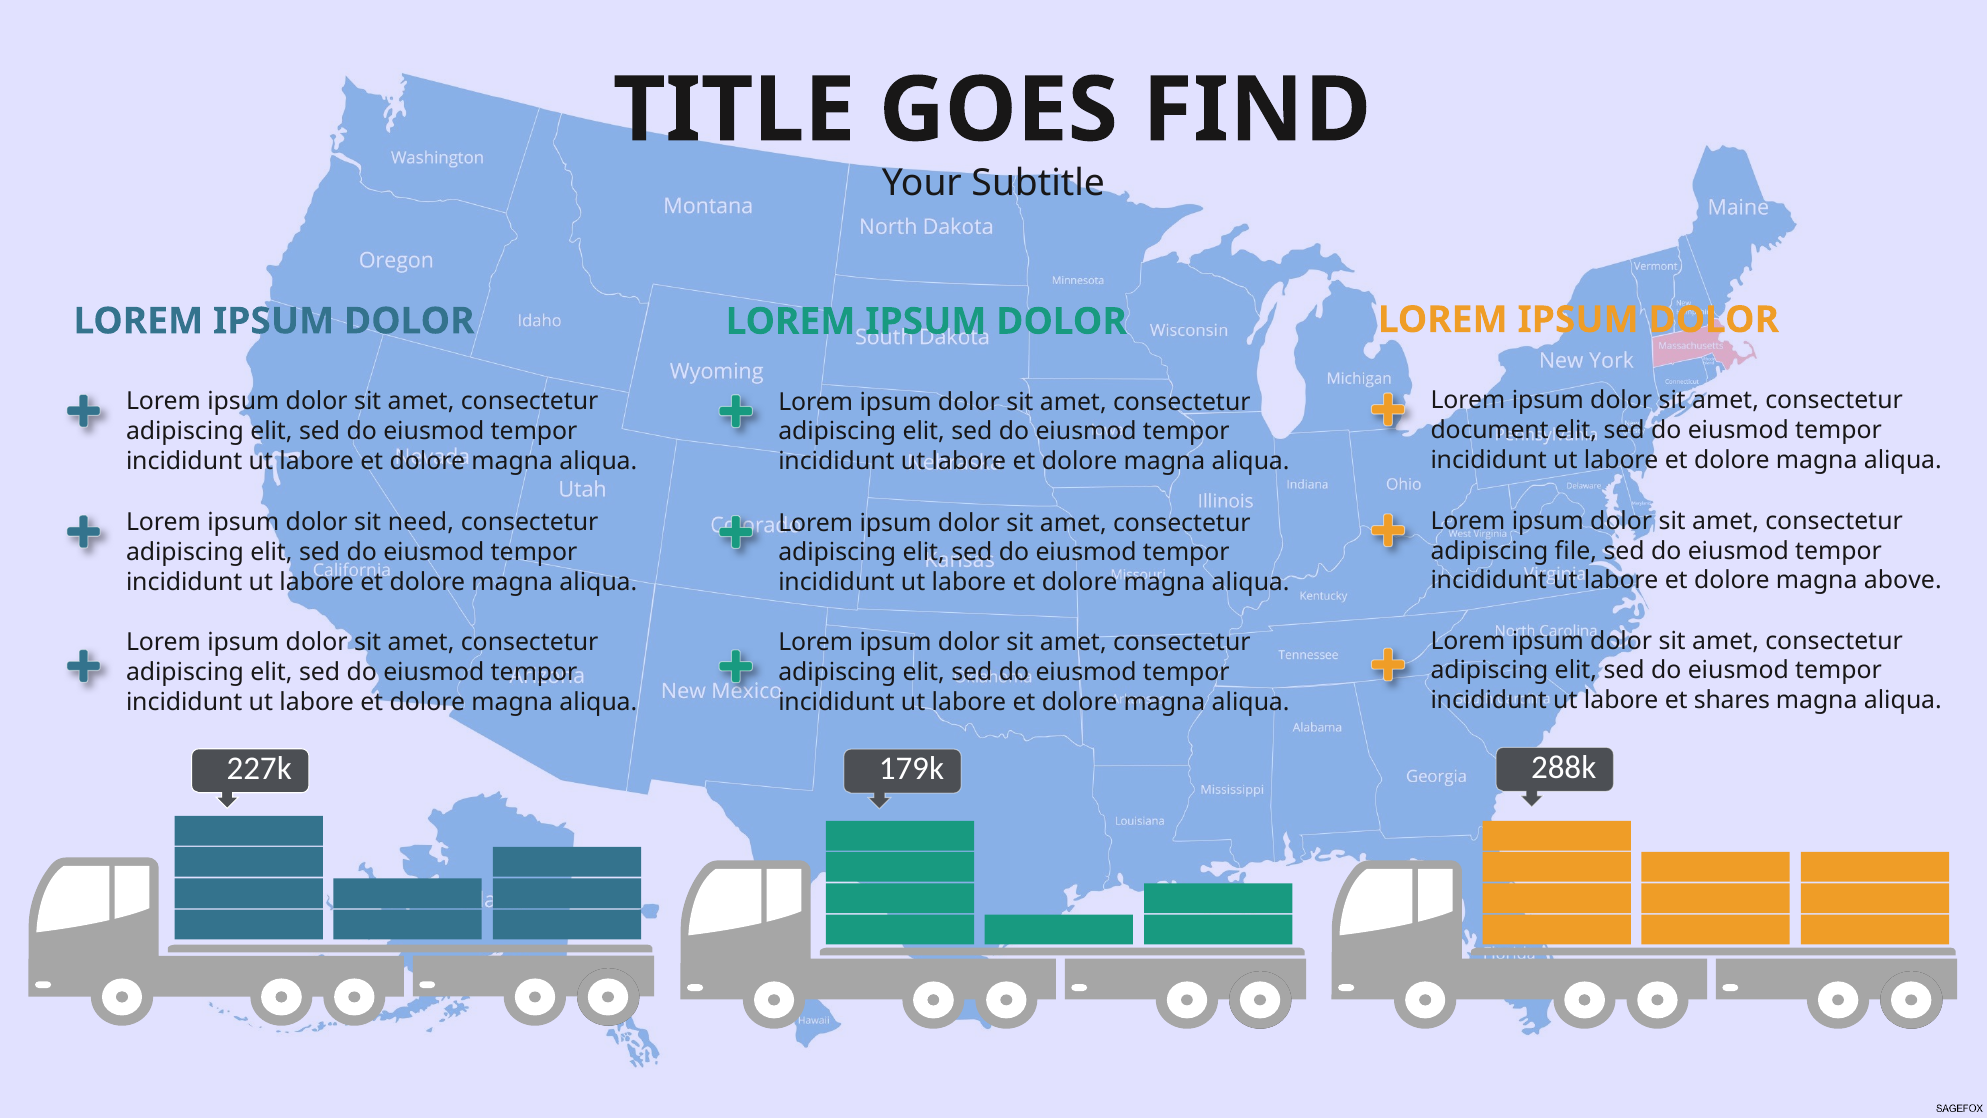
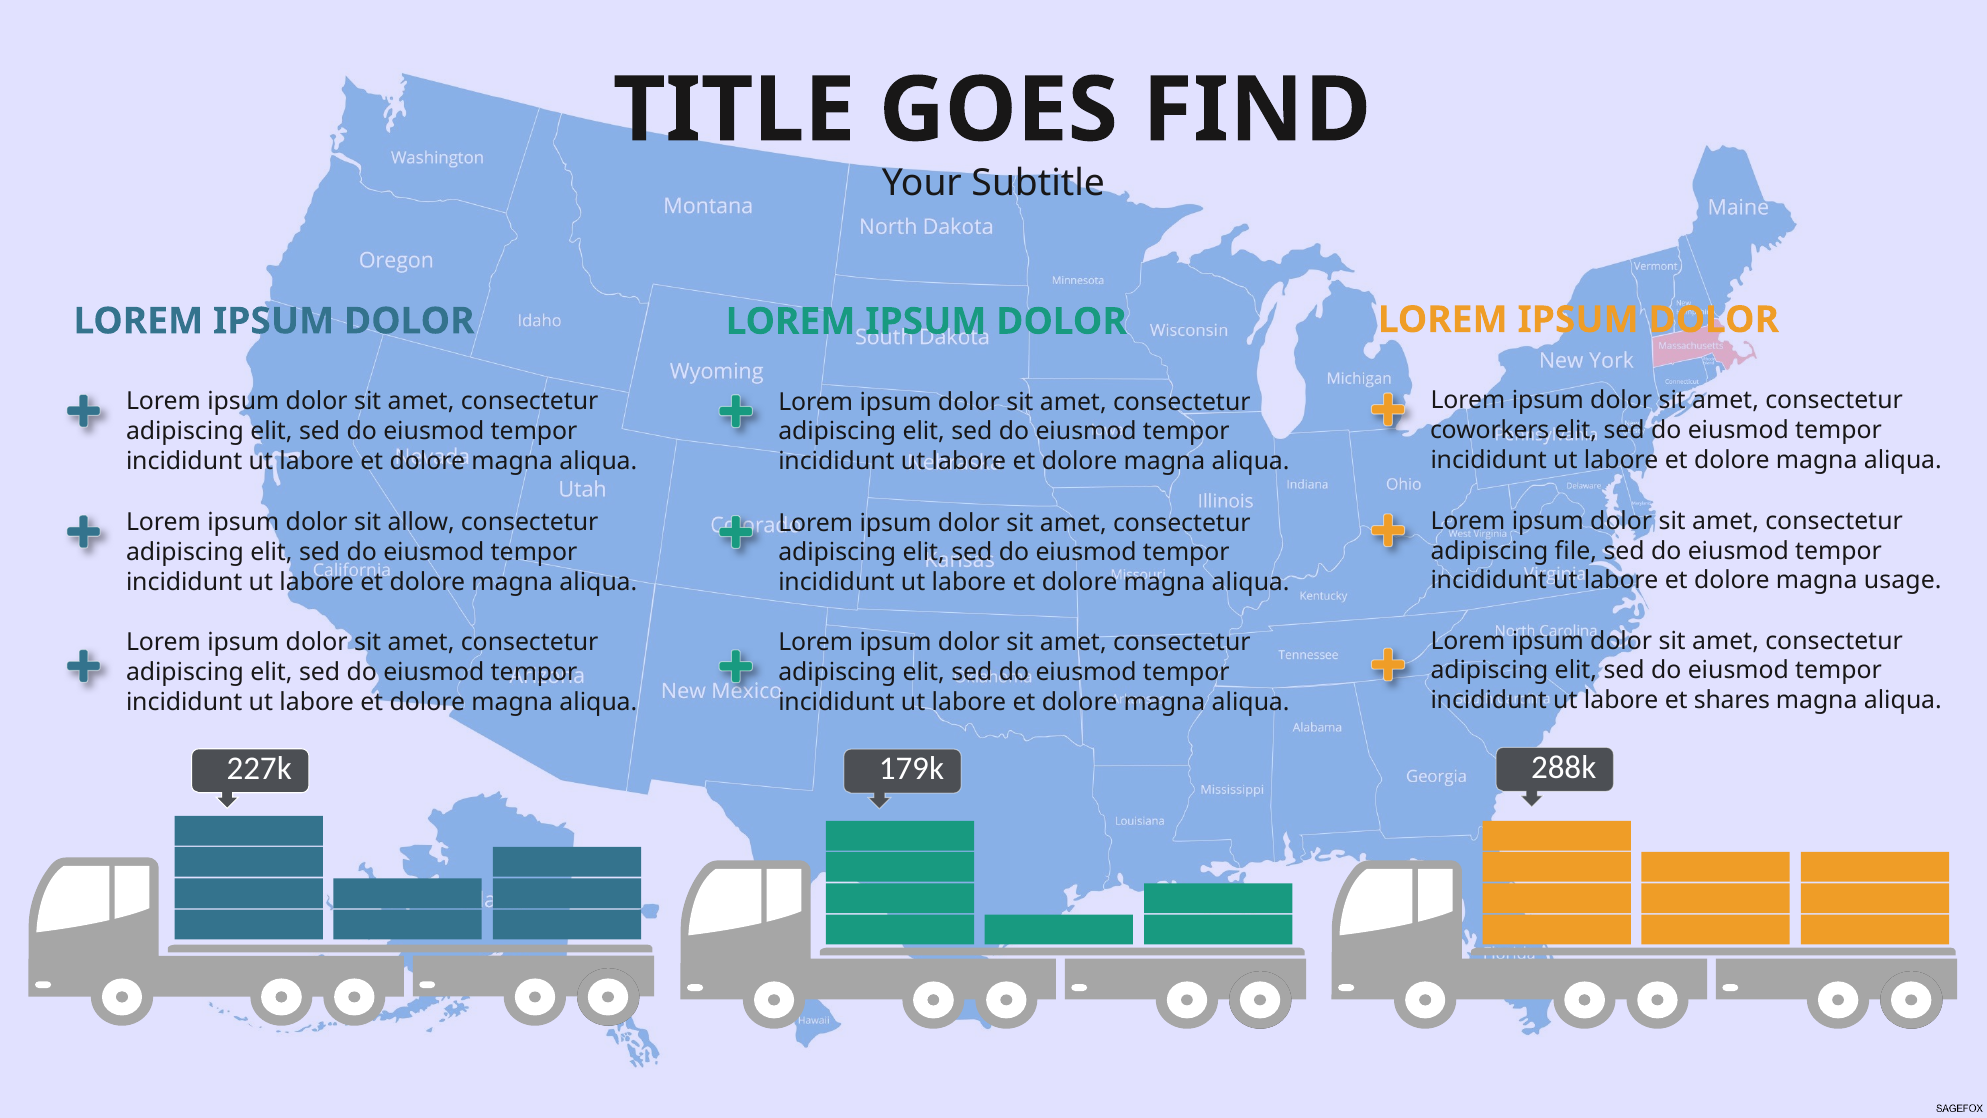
document: document -> coworkers (1490, 430)
need: need -> allow (421, 522)
above: above -> usage (1903, 581)
